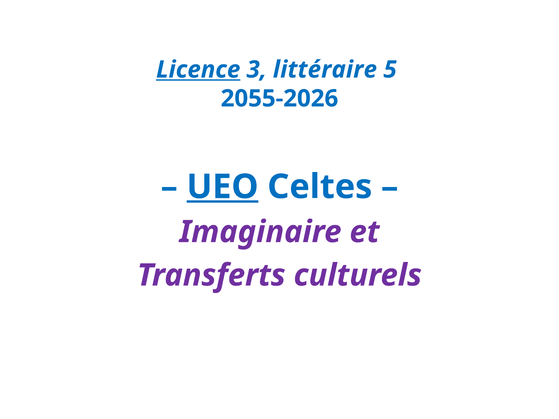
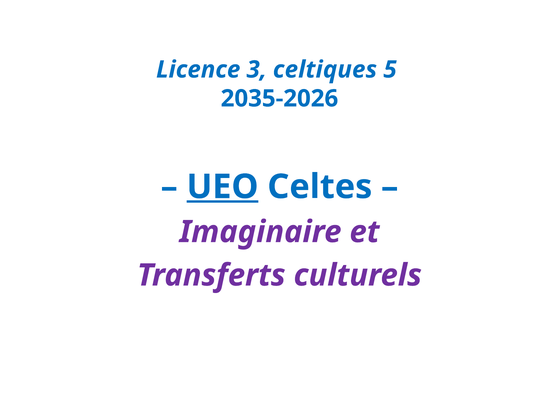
Licence underline: present -> none (198, 70)
littéraire: littéraire -> celtiques (325, 70)
2055-2026: 2055-2026 -> 2035-2026 (279, 99)
